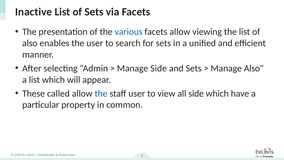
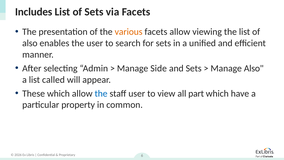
Inactive: Inactive -> Includes (34, 12)
various colour: blue -> orange (129, 32)
list which: which -> called (53, 80)
These called: called -> which (58, 93)
all side: side -> part (196, 93)
